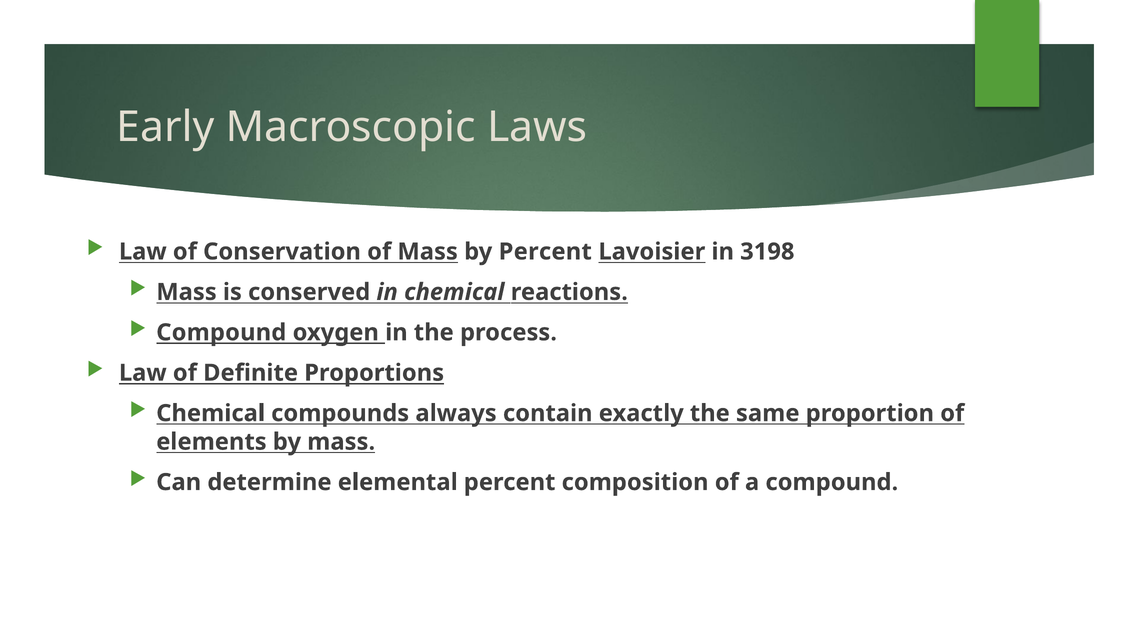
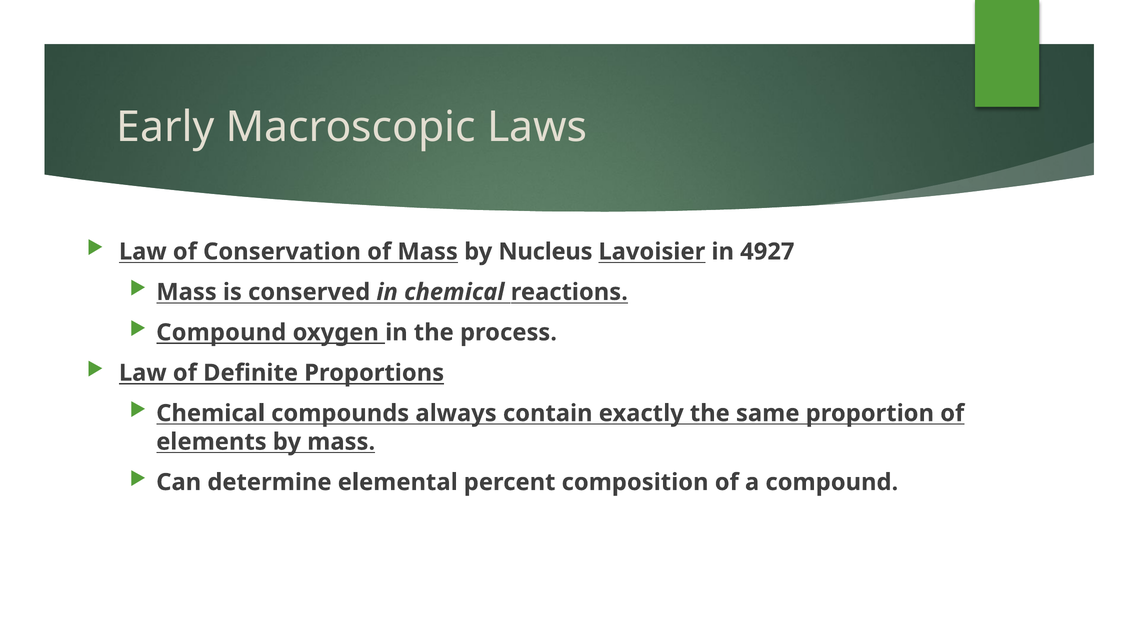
by Percent: Percent -> Nucleus (545, 252)
3198: 3198 -> 4927 (767, 252)
